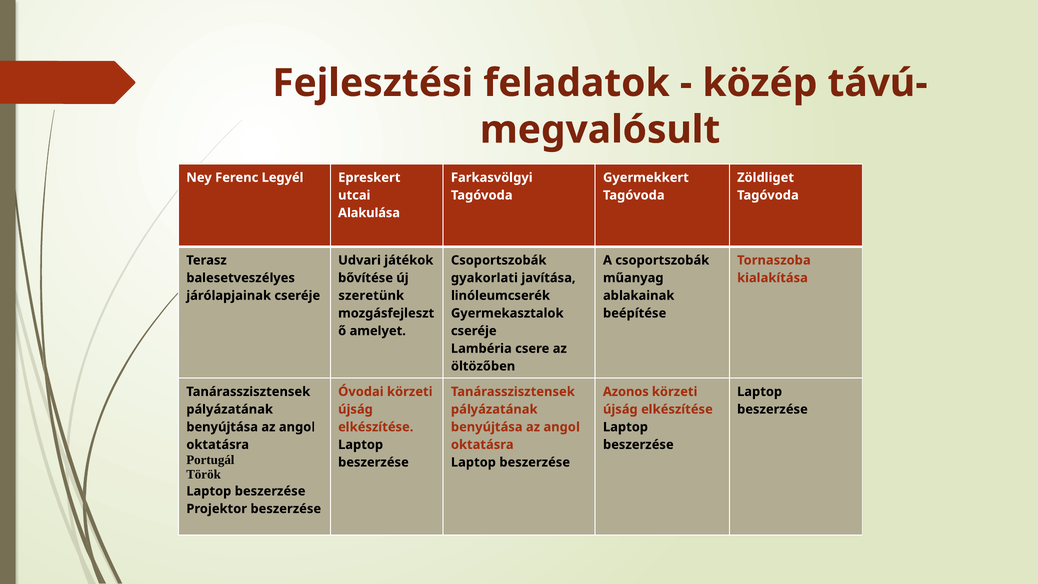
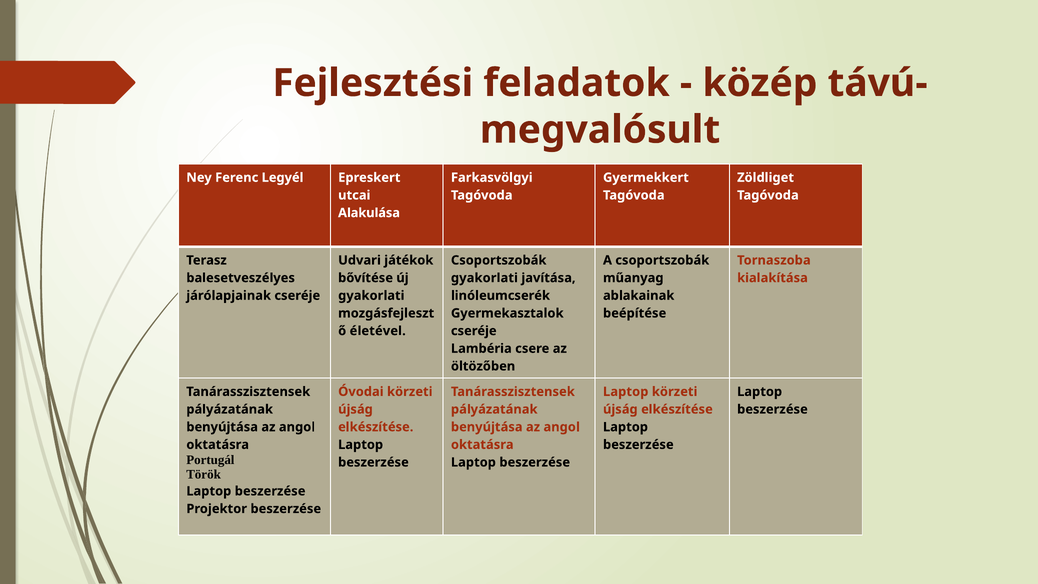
szeretünk: szeretünk -> gyakorlati (371, 296)
amelyet: amelyet -> életével (378, 331)
Azonos: Azonos -> Laptop (626, 392)
